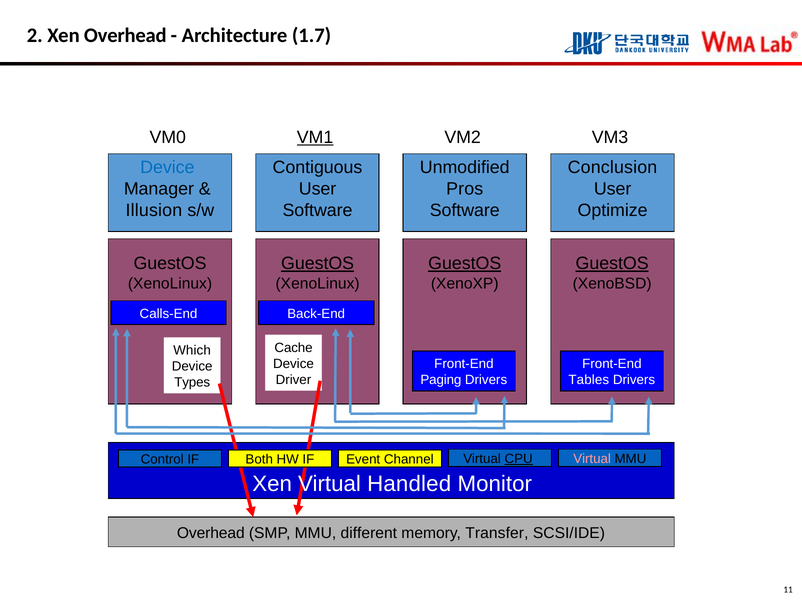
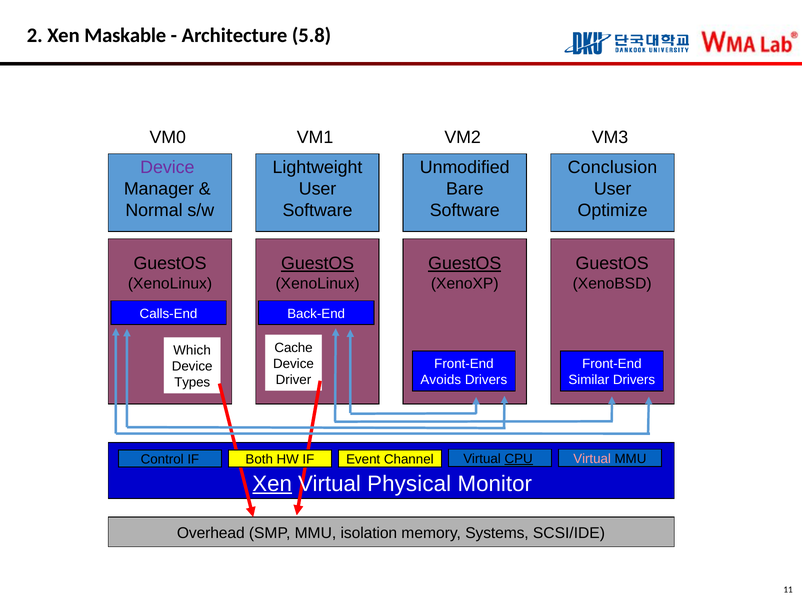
Xen Overhead: Overhead -> Maskable (125, 36)
1.7: 1.7 -> 5.8 (312, 36)
VM1 underline: present -> none (315, 137)
Device colour: blue -> purple (167, 167)
Contiguous: Contiguous -> Lightweight (317, 167)
Pros: Pros -> Bare (465, 189)
Illusion: Illusion -> Normal (154, 210)
GuestOS underline: present -> none (612, 263)
Paging: Paging -> Avoids (441, 380)
Tables: Tables -> Similar (589, 380)
Xen underline: none -> present (272, 483)
Handled: Handled -> Physical (409, 483)
different: different -> isolation (369, 532)
Transfer: Transfer -> Systems (497, 532)
